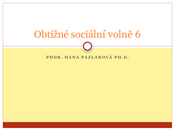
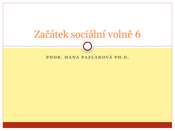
Obtížné: Obtížné -> Začátek (51, 35)
